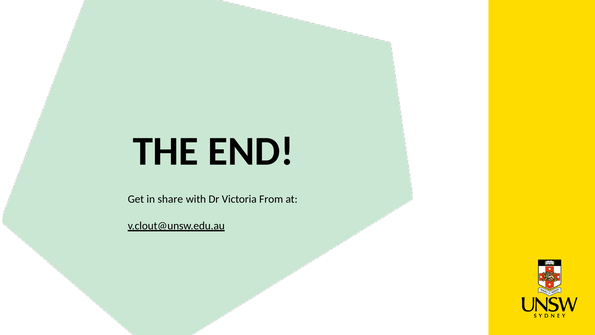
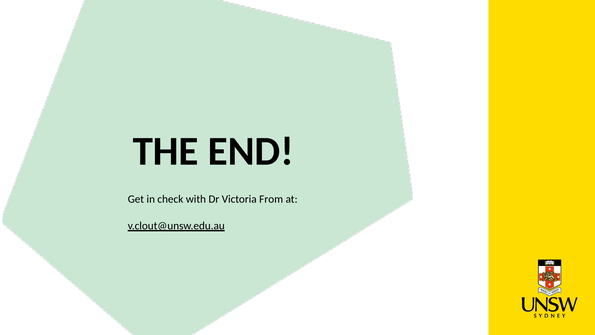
share: share -> check (170, 199)
